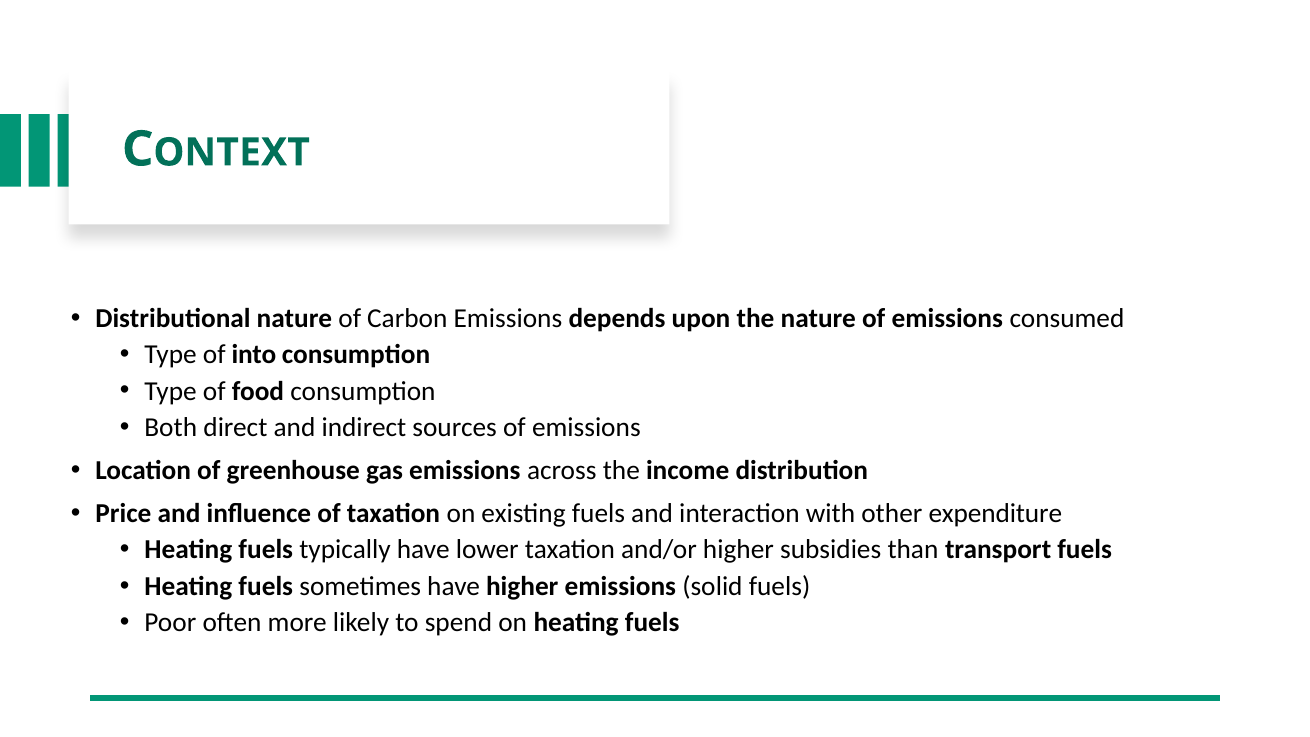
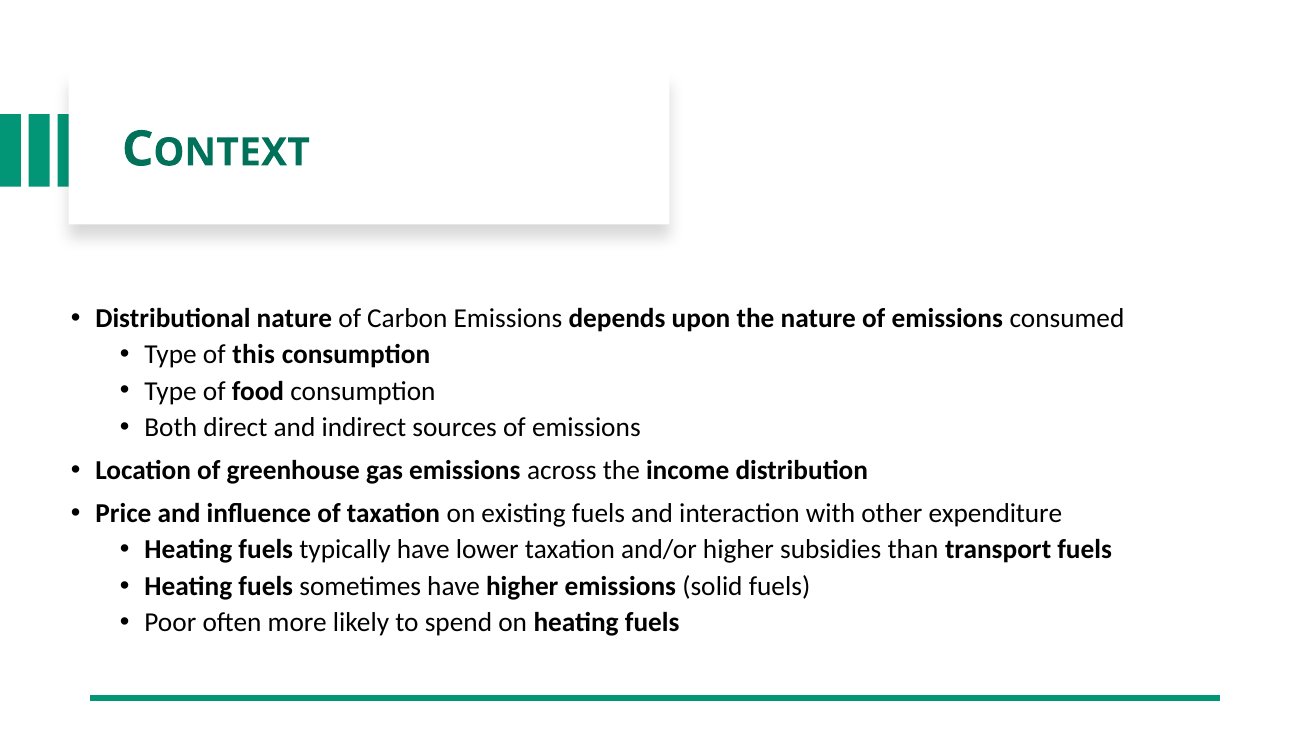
into: into -> this (254, 355)
